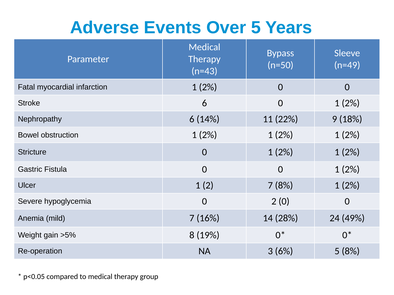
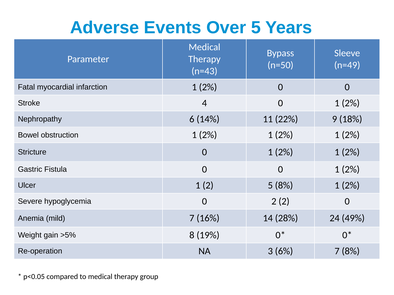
Stroke 6: 6 -> 4 (204, 103)
2 7: 7 -> 5 (270, 186)
2 0: 0 -> 2 (284, 202)
6% 5: 5 -> 7 (337, 252)
